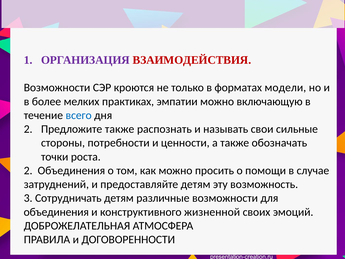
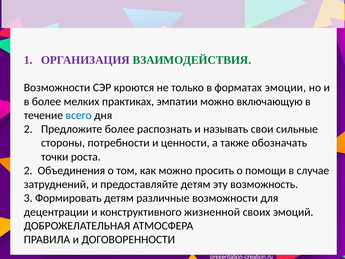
ВЗАИМОДЕЙСТВИЯ colour: red -> green (192, 60)
модели: модели -> эмоции (285, 88)
Предложите также: также -> более (120, 129)
Сотрудничать: Сотрудничать -> Формировать (68, 198)
объединения: объединения -> децентрации (56, 212)
